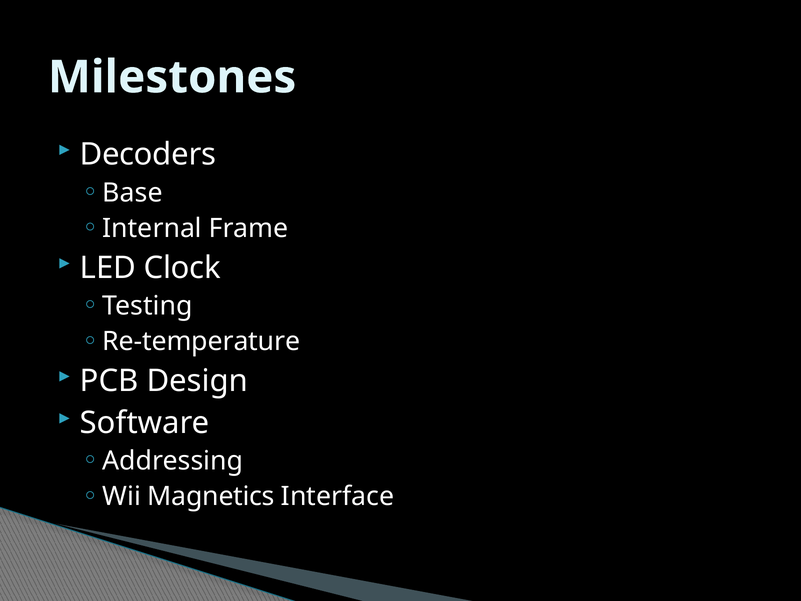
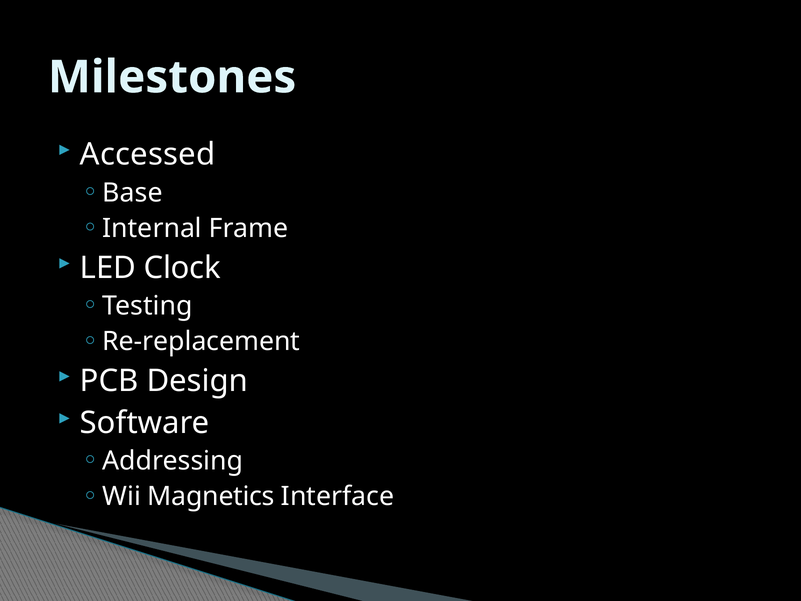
Decoders: Decoders -> Accessed (148, 155)
Re-temperature: Re-temperature -> Re-replacement (201, 341)
